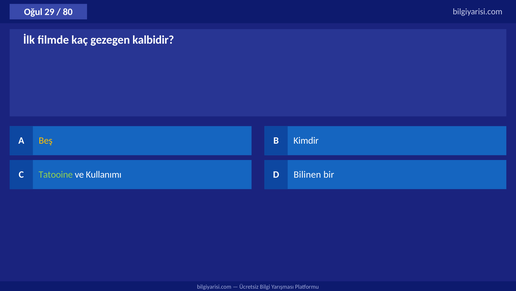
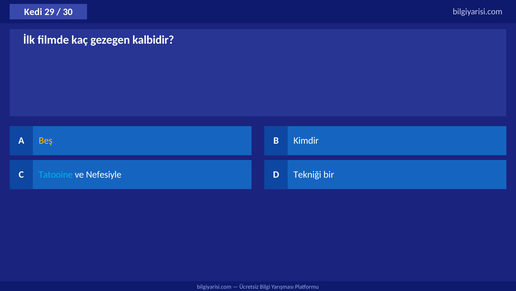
Oğul: Oğul -> Kedi (33, 12)
80: 80 -> 30 (68, 12)
Tatooine colour: light green -> light blue (56, 174)
Kullanımı: Kullanımı -> Nefesiyle (104, 174)
Bilinen: Bilinen -> Tekniği (307, 174)
